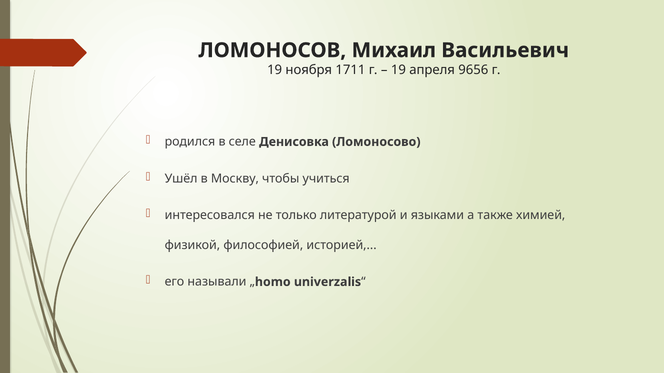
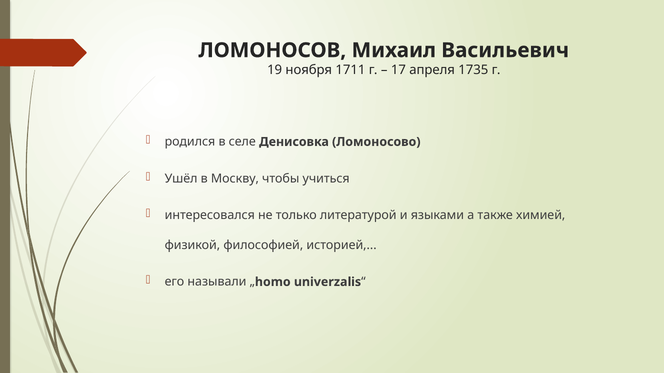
19: 19 -> 17 (398, 70)
9656: 9656 -> 1735 (473, 70)
